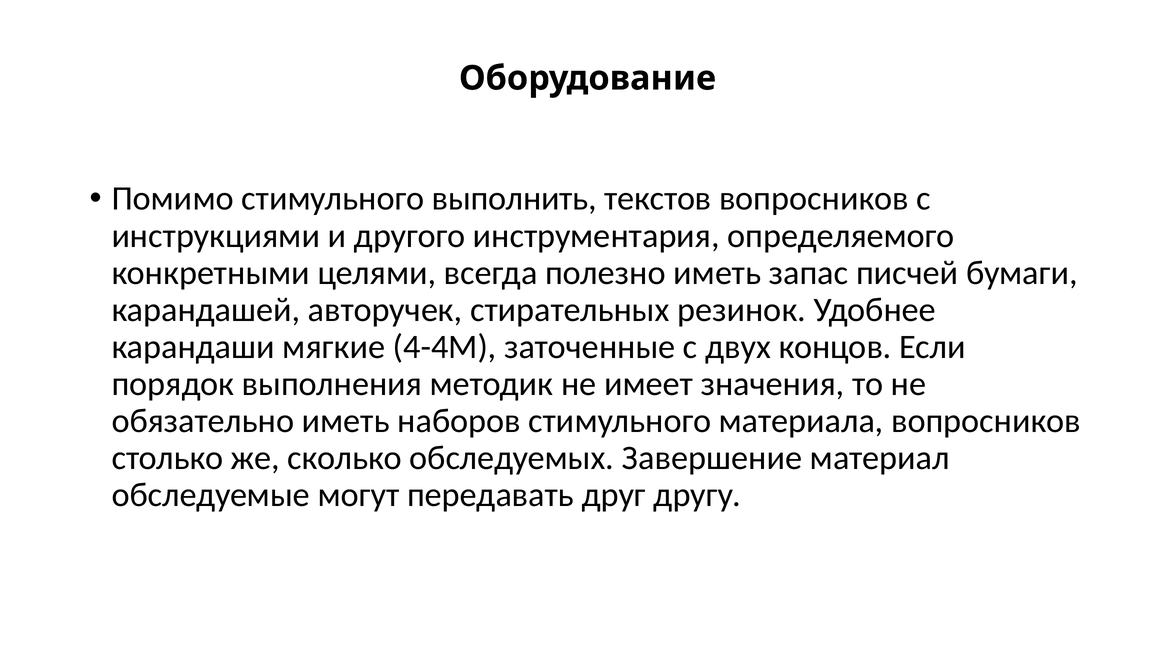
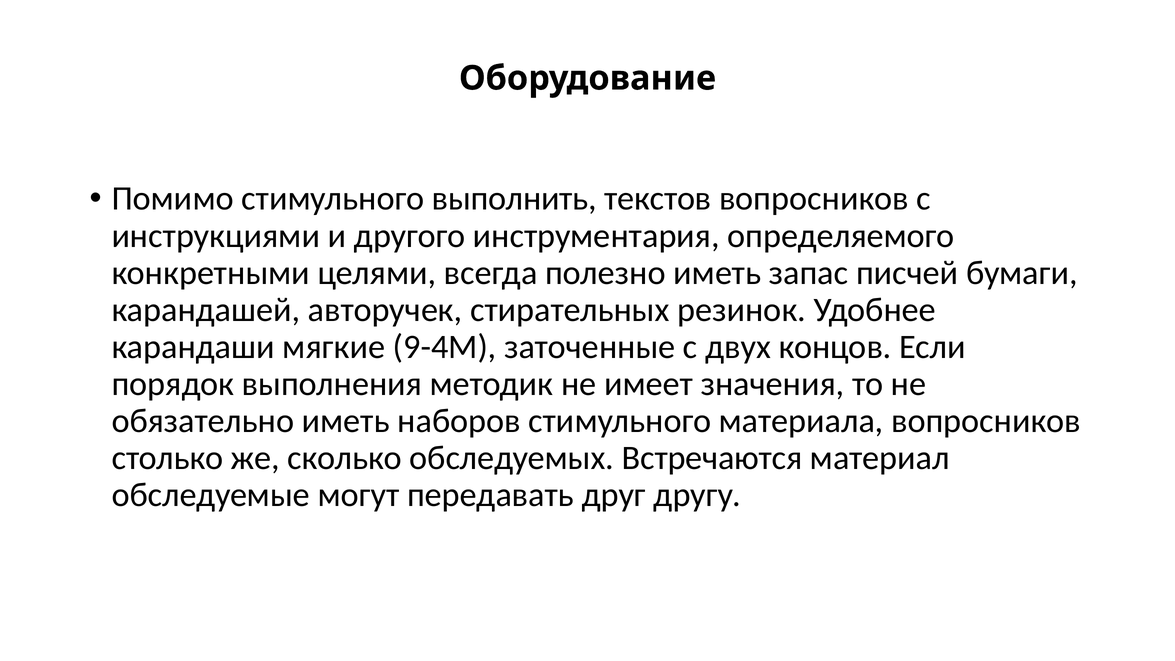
4-4М: 4-4М -> 9-4М (445, 347)
Завершение: Завершение -> Встречаются (712, 458)
